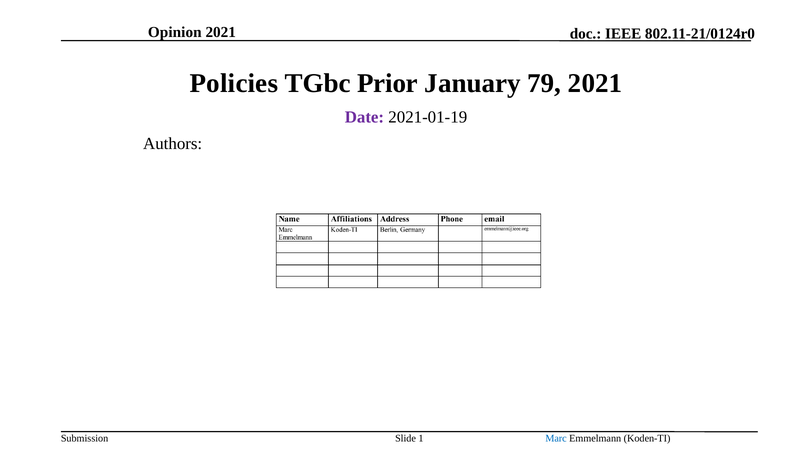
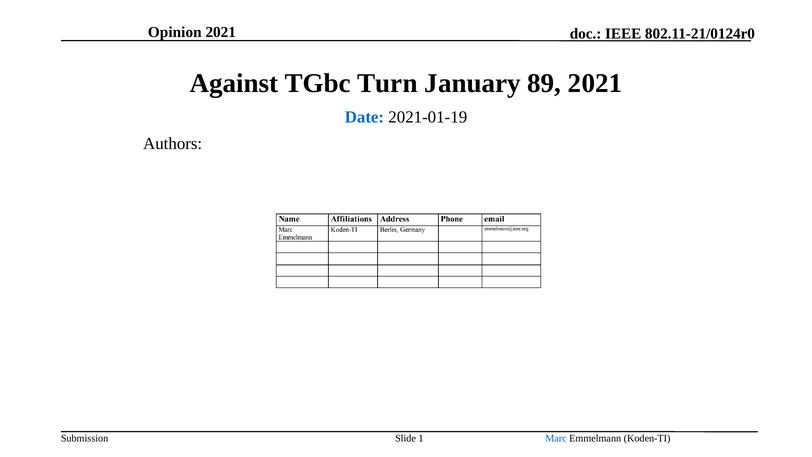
Policies: Policies -> Against (234, 83)
Prior: Prior -> Turn (387, 83)
79: 79 -> 89 (544, 83)
Date colour: purple -> blue (364, 117)
